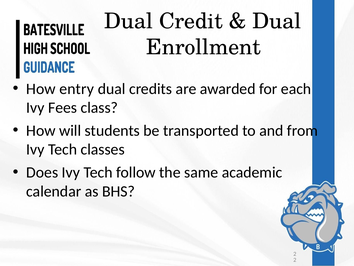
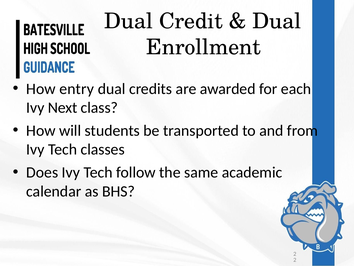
Fees: Fees -> Next (63, 108)
